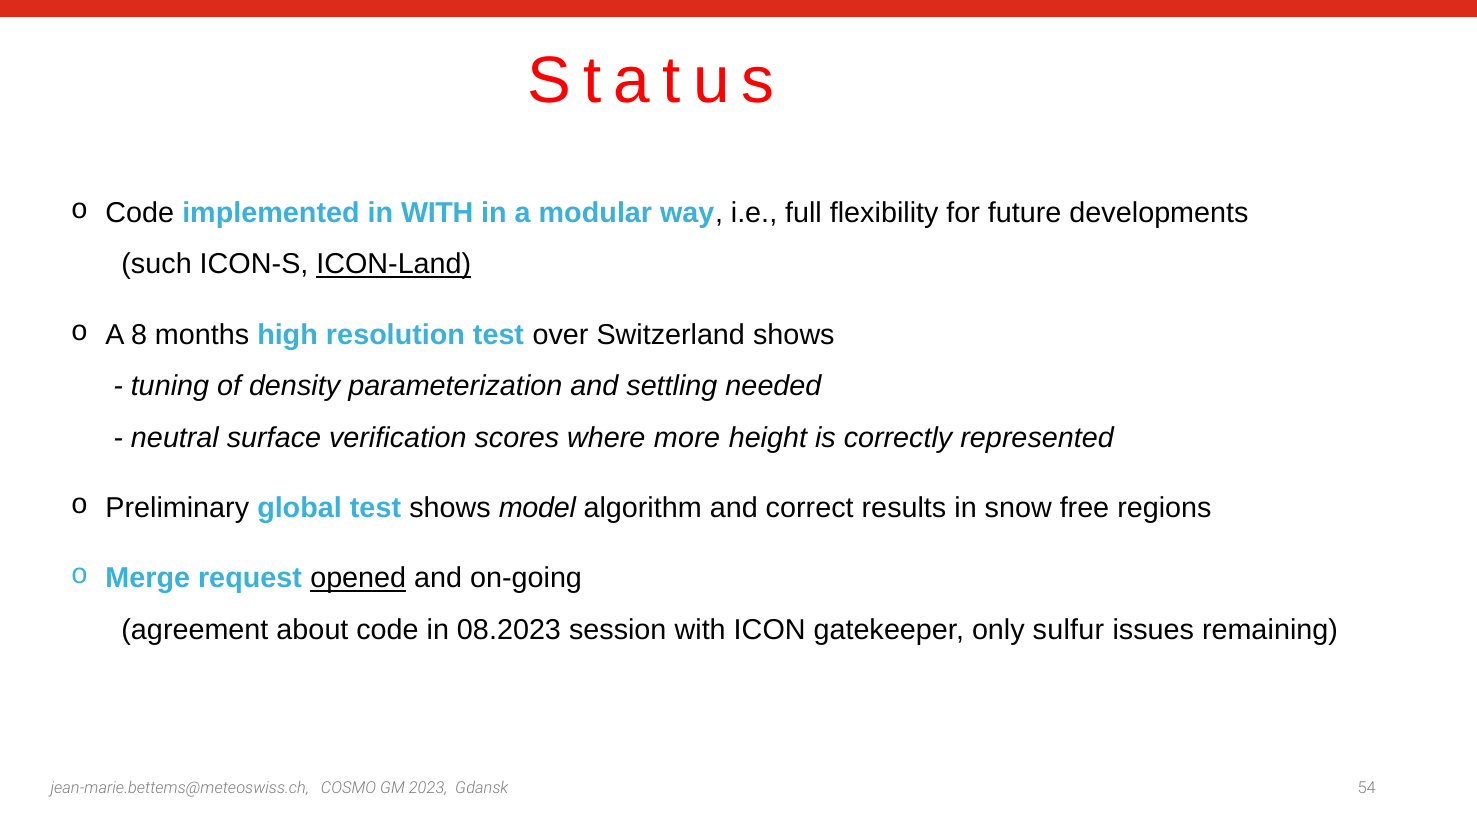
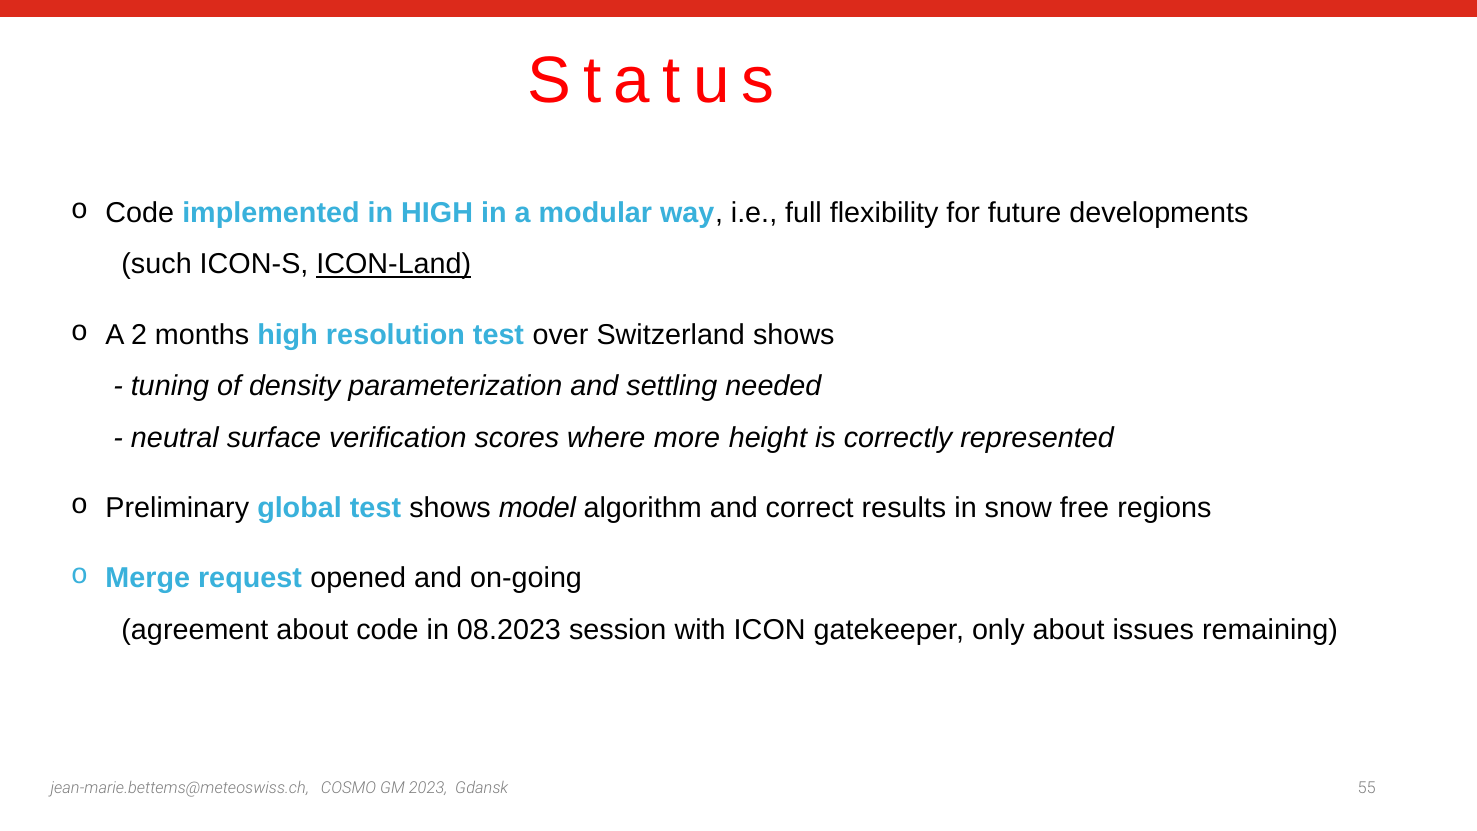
in WITH: WITH -> HIGH (437, 213)
8: 8 -> 2 (139, 335)
opened underline: present -> none (358, 578)
only sulfur: sulfur -> about (1069, 630)
54: 54 -> 55 (1367, 788)
